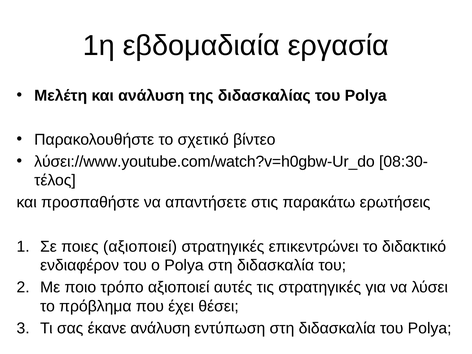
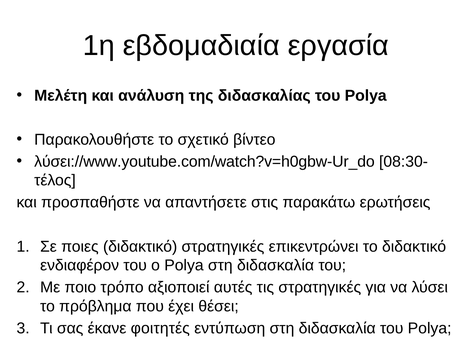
ποιες αξιοποιεί: αξιοποιεί -> διδακτικό (140, 247)
έκανε ανάλυση: ανάλυση -> φοιτητές (160, 328)
